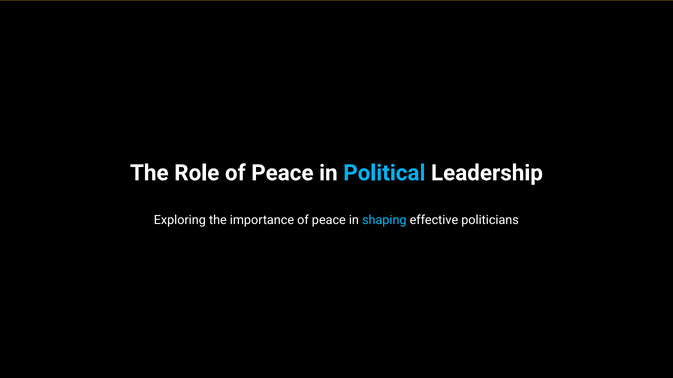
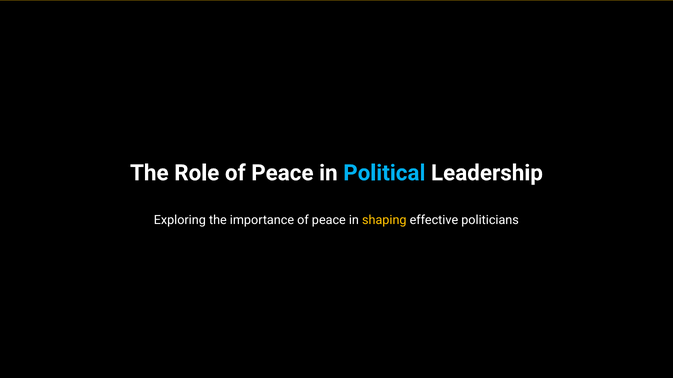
shaping colour: light blue -> yellow (384, 220)
